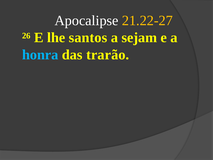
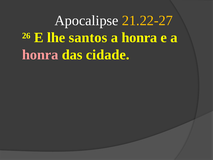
sejam: sejam -> honra (139, 38)
honra colour: light blue -> pink (40, 55)
trarão: trarão -> cidade (108, 55)
